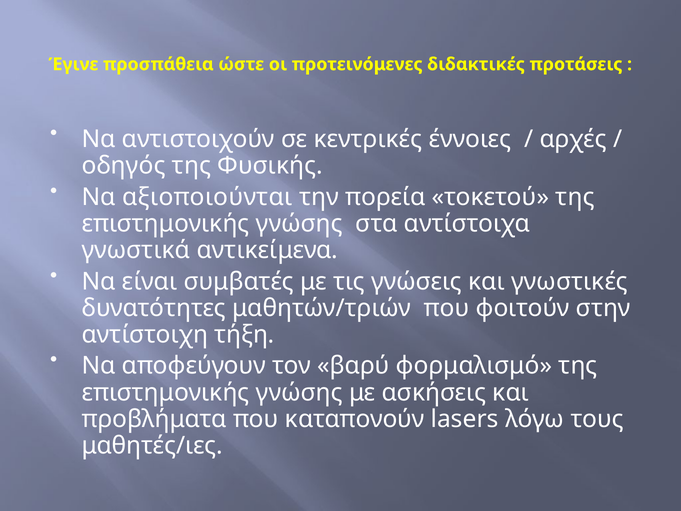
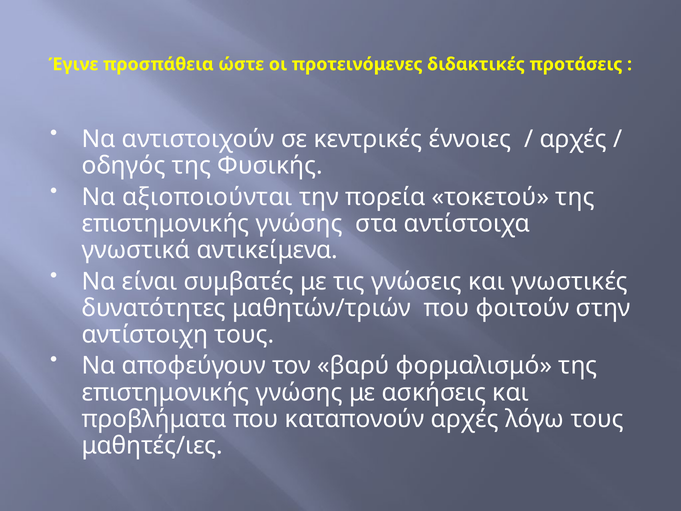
αντίστοιχη τήξη: τήξη -> τους (244, 334)
καταπονούν lasers: lasers -> αρχές (465, 419)
